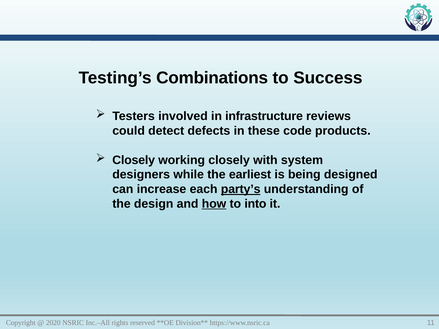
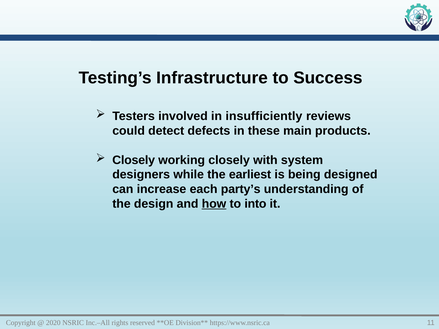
Combinations: Combinations -> Infrastructure (212, 78)
infrastructure: infrastructure -> insufficiently (264, 116)
code: code -> main (297, 131)
party’s underline: present -> none (241, 189)
